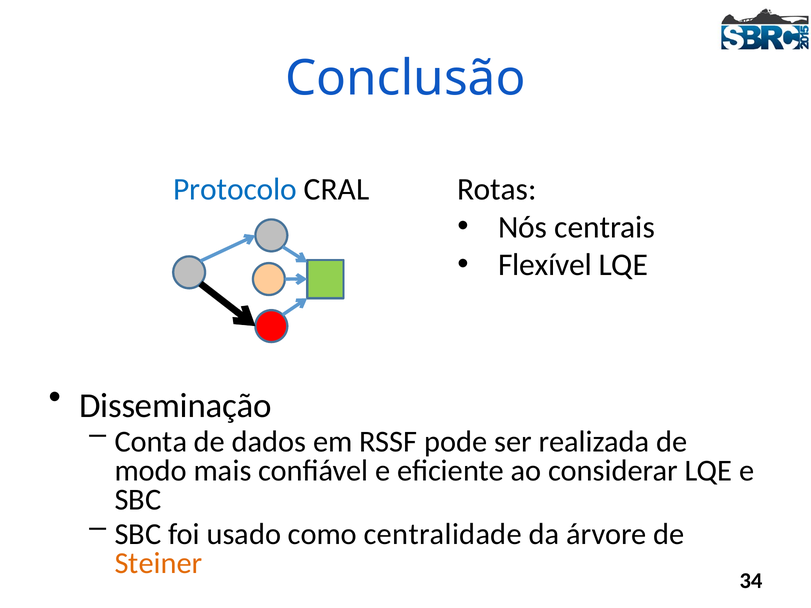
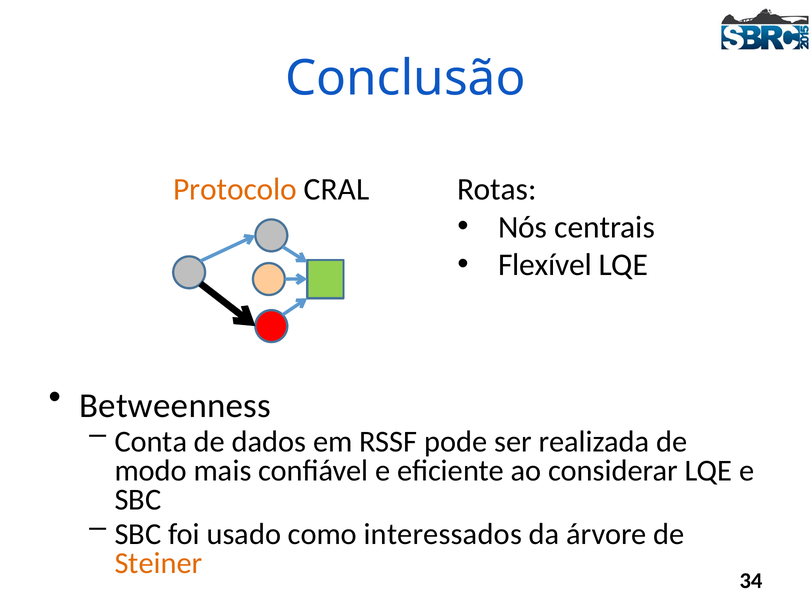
Protocolo colour: blue -> orange (235, 189)
Disseminação: Disseminação -> Betweenness (175, 406)
centralidade: centralidade -> interessados (443, 534)
